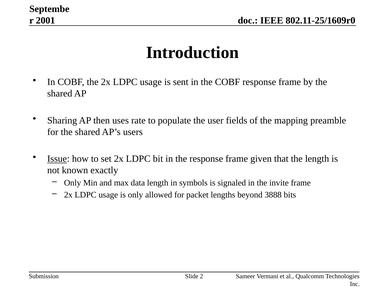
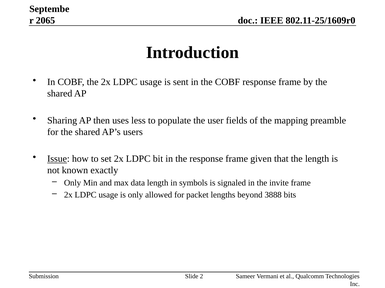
2001: 2001 -> 2065 (45, 21)
rate: rate -> less (138, 121)
